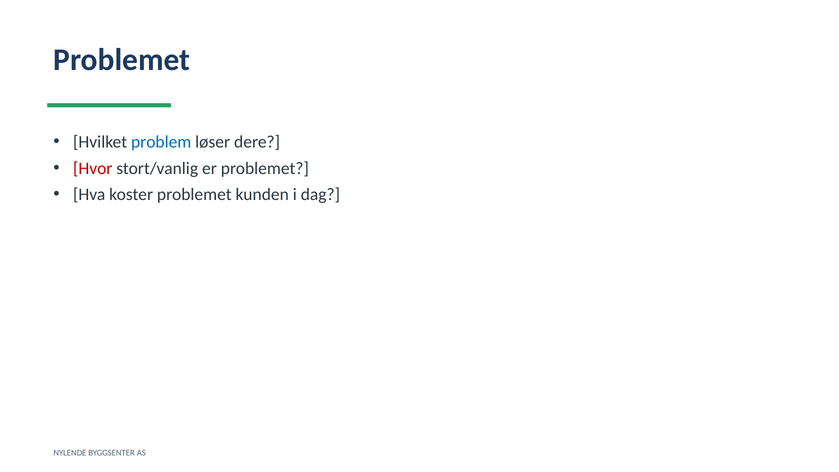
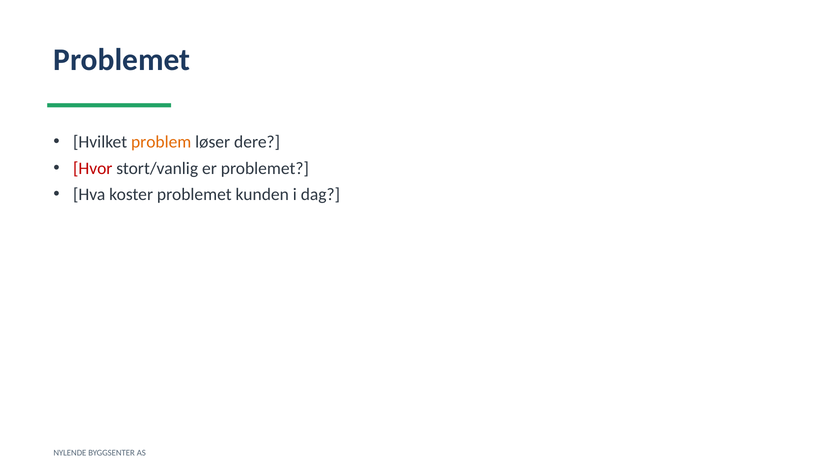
problem colour: blue -> orange (161, 142)
